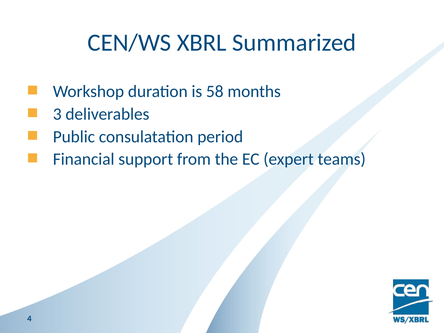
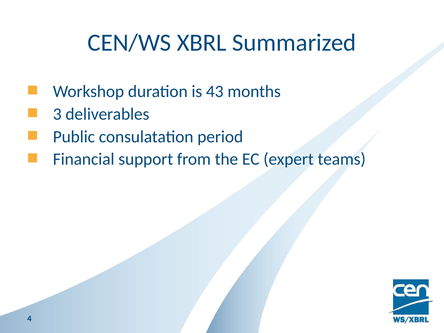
58: 58 -> 43 (215, 91)
